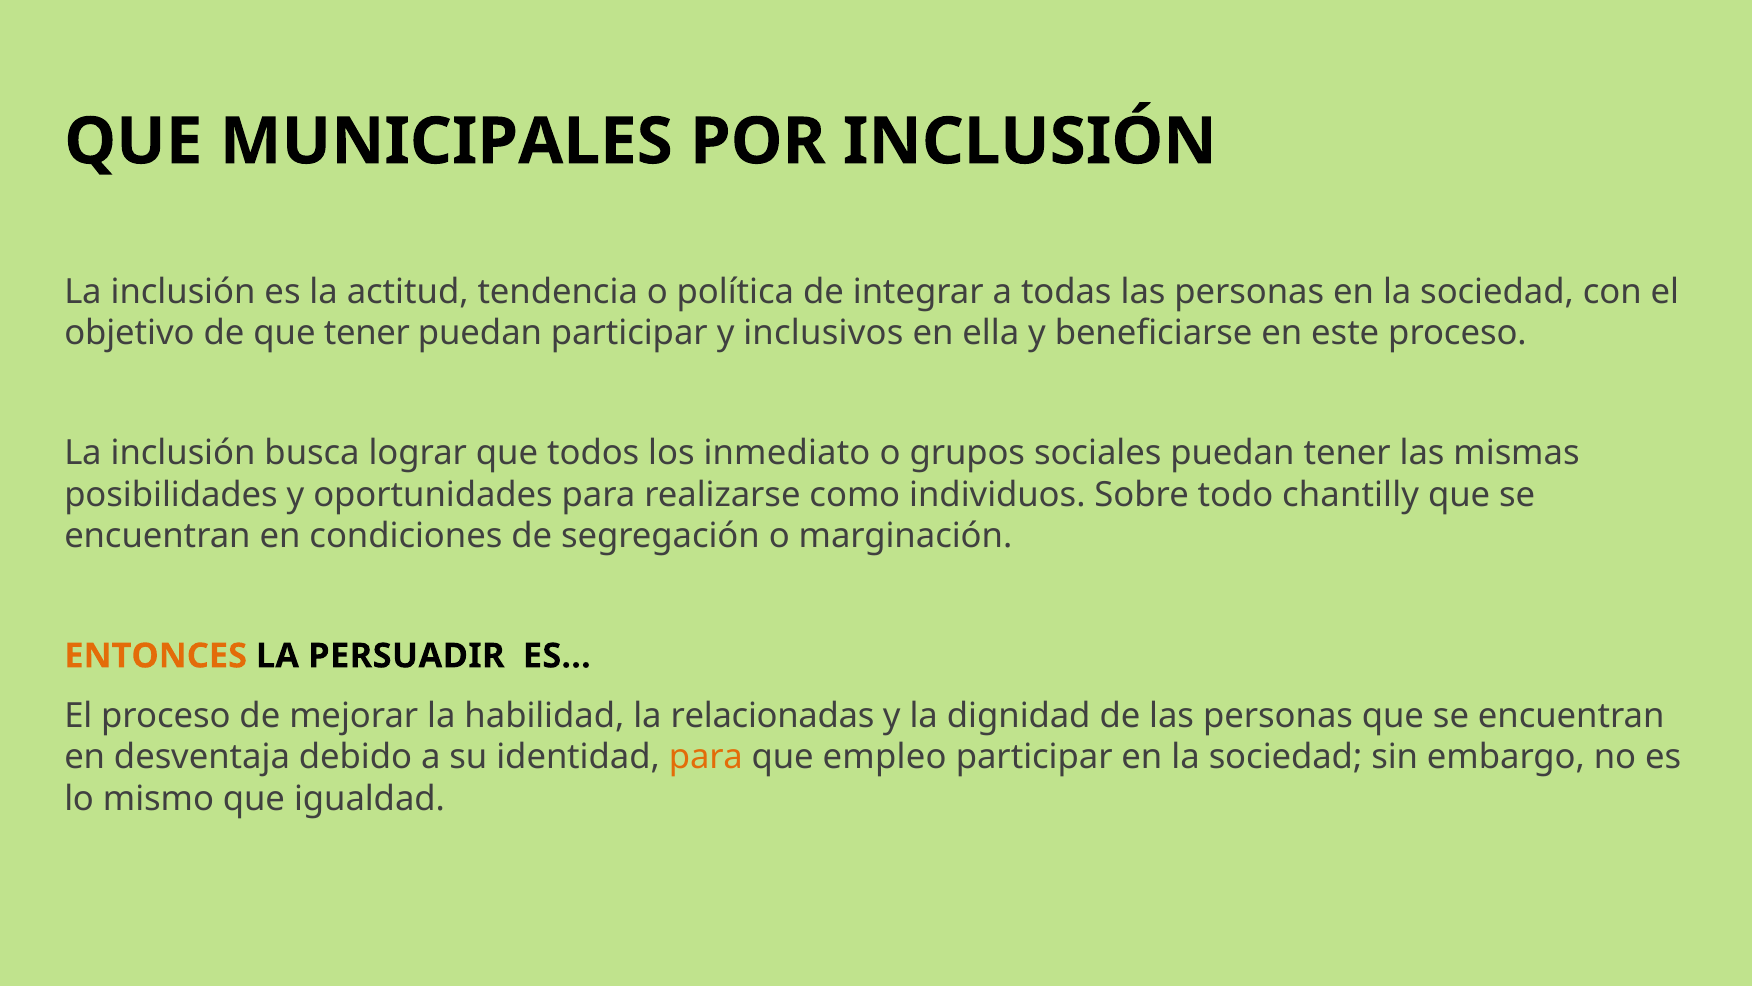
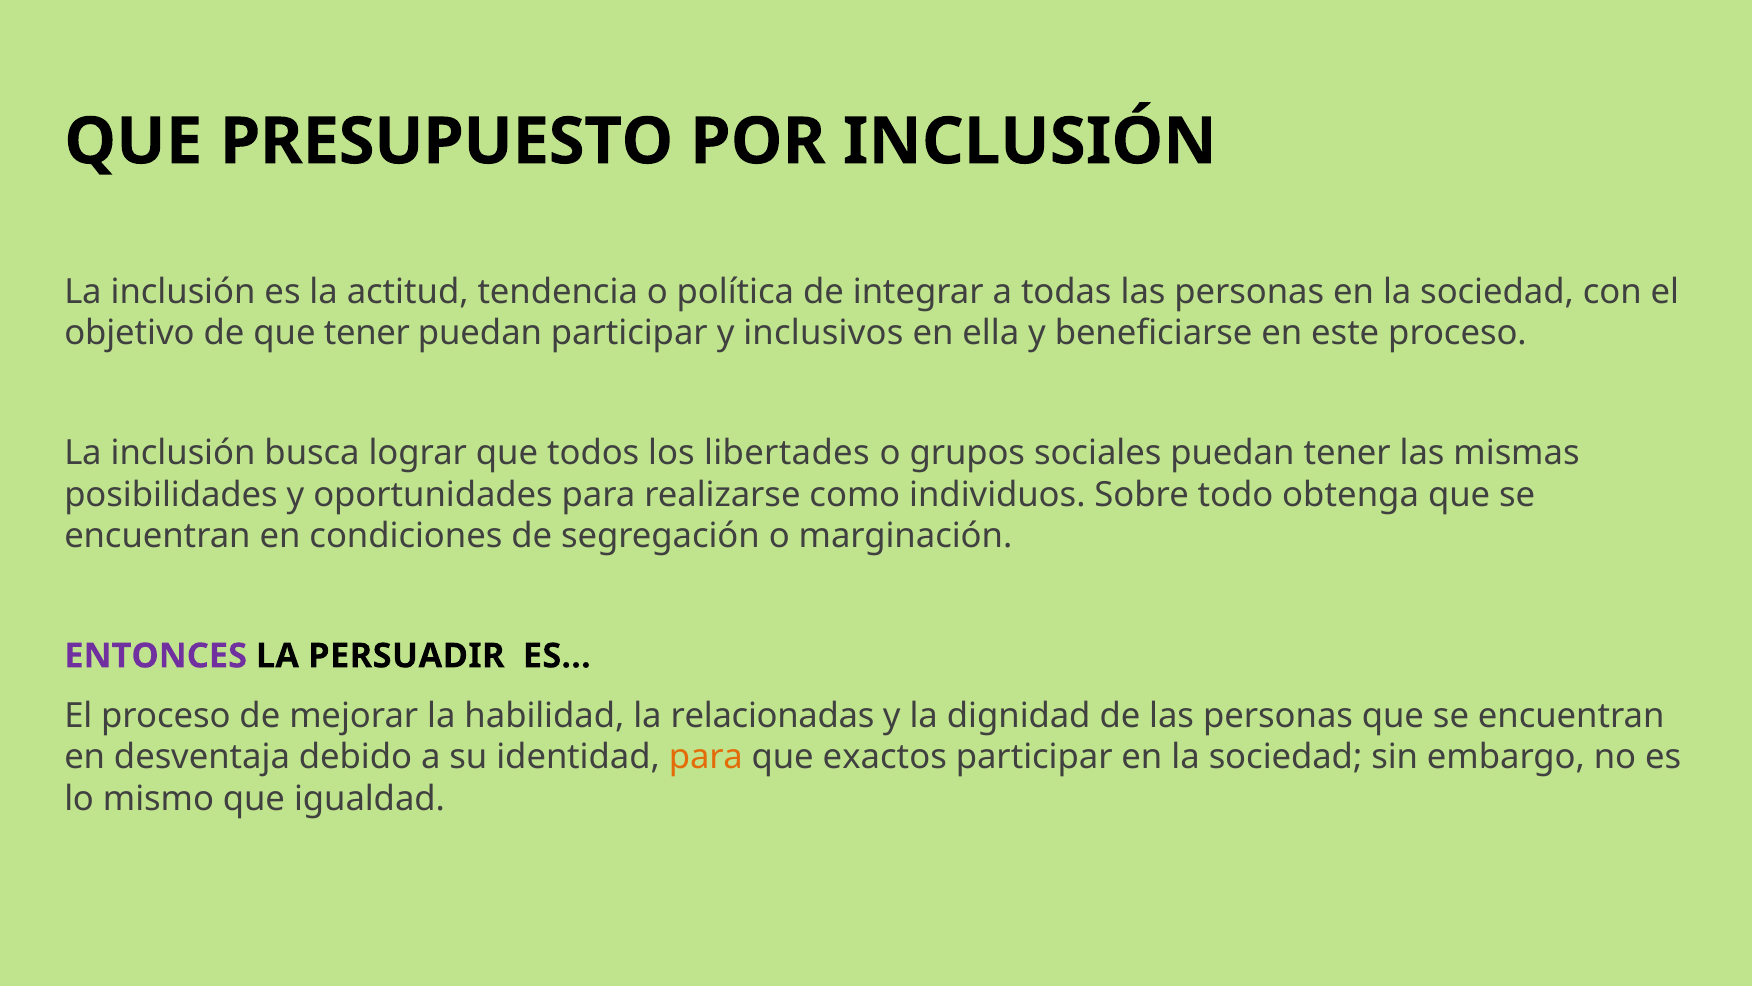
MUNICIPALES: MUNICIPALES -> PRESUPUESTO (447, 142)
inmediato: inmediato -> libertades (787, 453)
chantilly: chantilly -> obtenga (1351, 494)
ENTONCES colour: orange -> purple (156, 656)
empleo: empleo -> exactos (885, 757)
